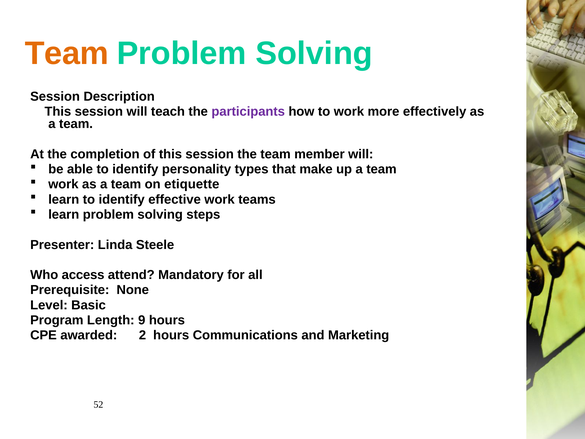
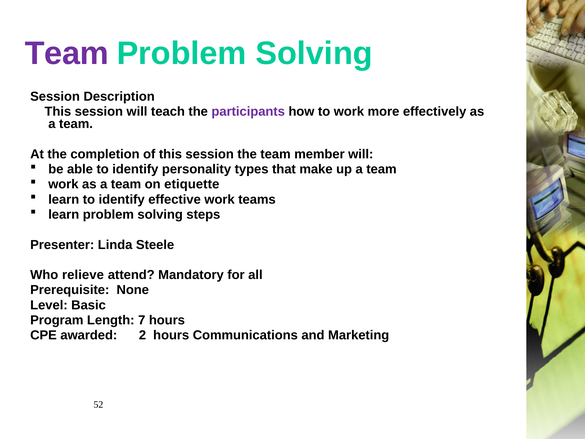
Team colour: orange -> purple (67, 53)
access: access -> relieve (83, 275)
9: 9 -> 7 (142, 320)
